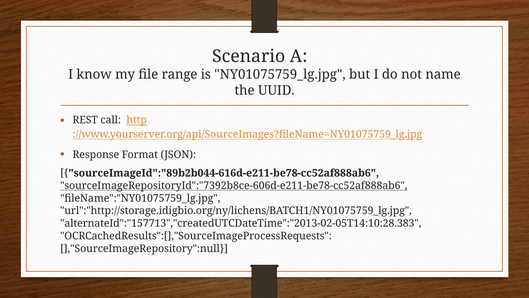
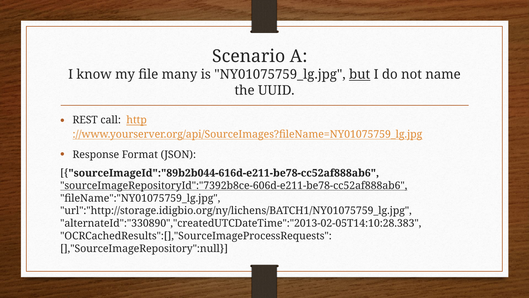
range: range -> many (180, 74)
but underline: none -> present (360, 74)
alternateId":"157713","createdUTCDateTime":"2013-02-05T14:10:28.383: alternateId":"157713","createdUTCDateTime":"2013-02-05T14:10:28.383 -> alternateId":"330890","createdUTCDateTime":"2013-02-05T14:10:28.383 (241, 223)
